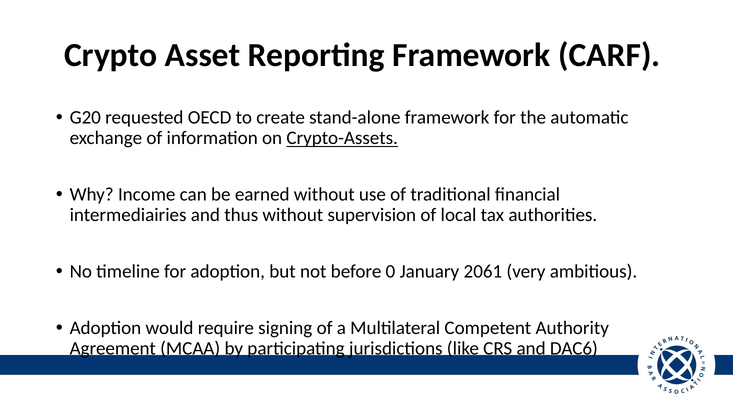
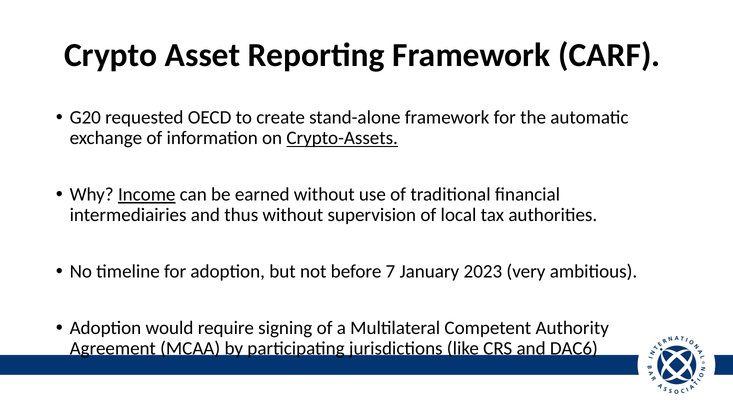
Income underline: none -> present (147, 195)
0: 0 -> 7 (390, 272)
2061: 2061 -> 2023 (483, 272)
